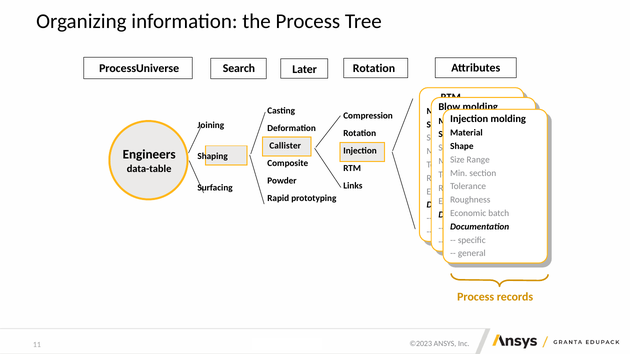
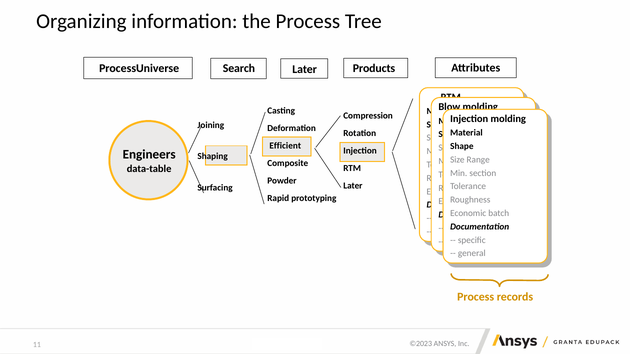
Rotation: Rotation -> Products (374, 68)
Callister: Callister -> Efficient (285, 146)
Links: Links -> Later (353, 186)
